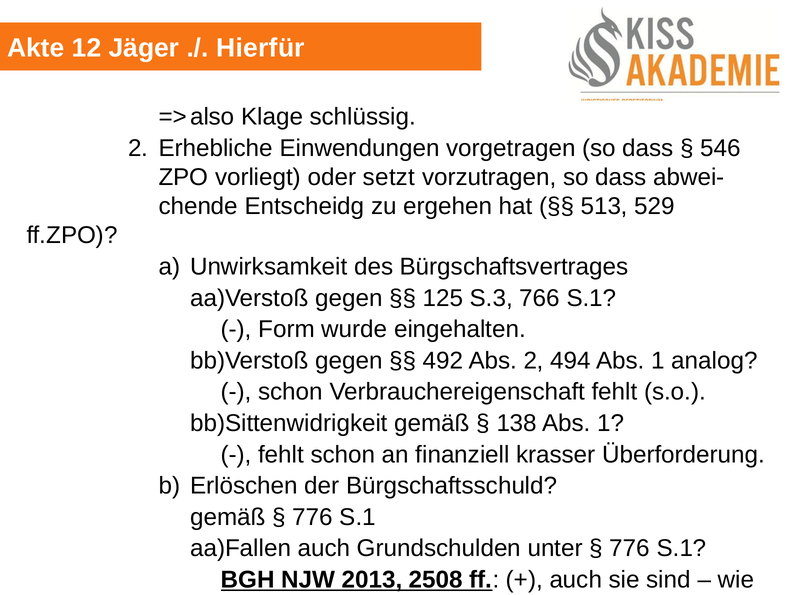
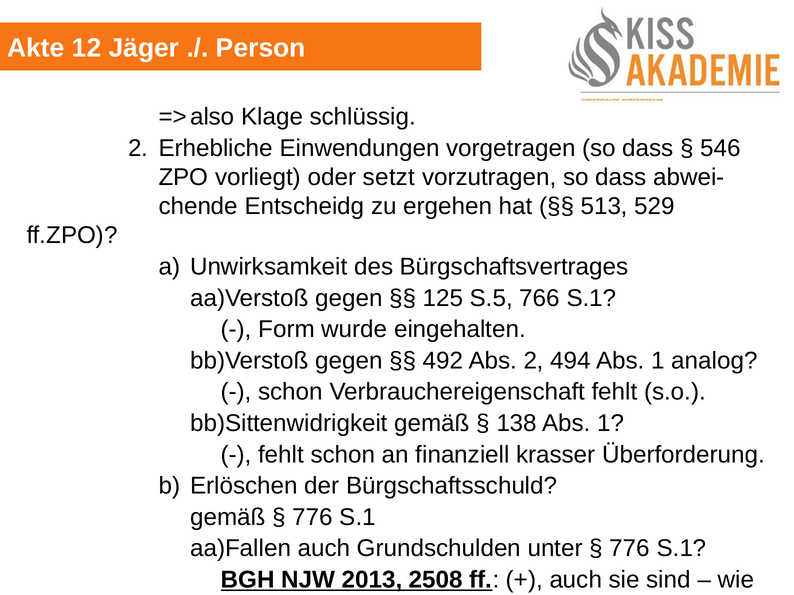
Hierfür: Hierfür -> Person (261, 48)
S.3: S.3 -> S.5 (491, 298)
